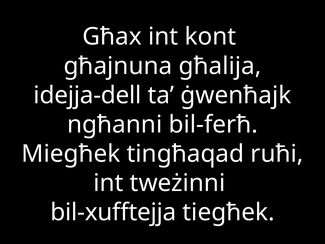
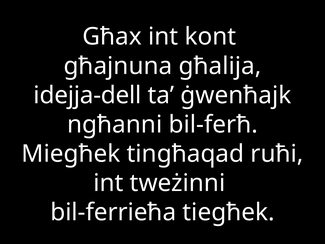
bil-xufftejja: bil-xufftejja -> bil-ferrieħa (113, 212)
